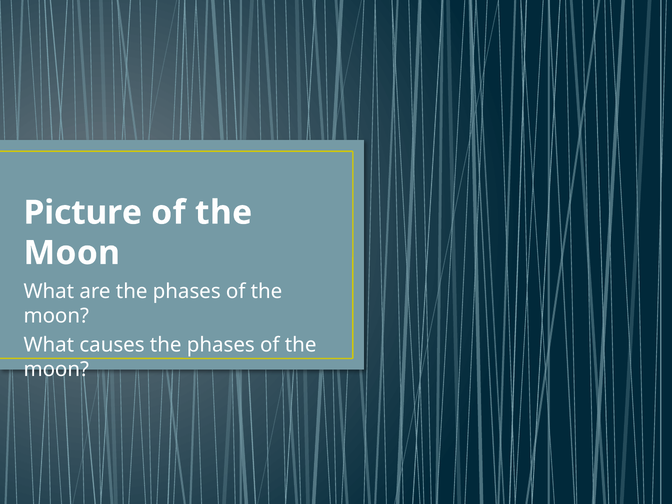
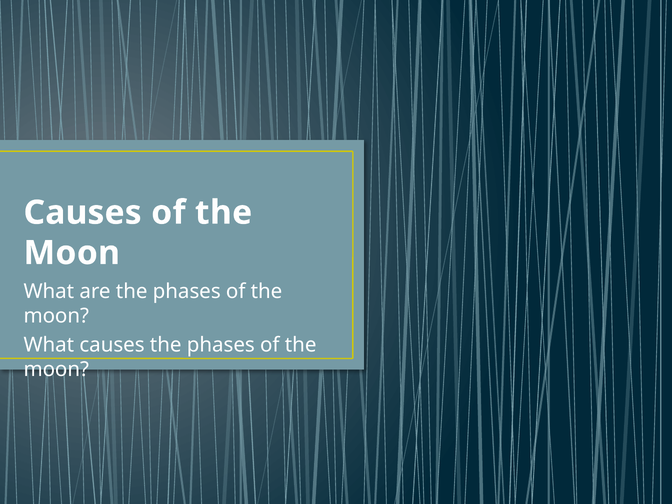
Picture: Picture -> Causes (83, 213)
